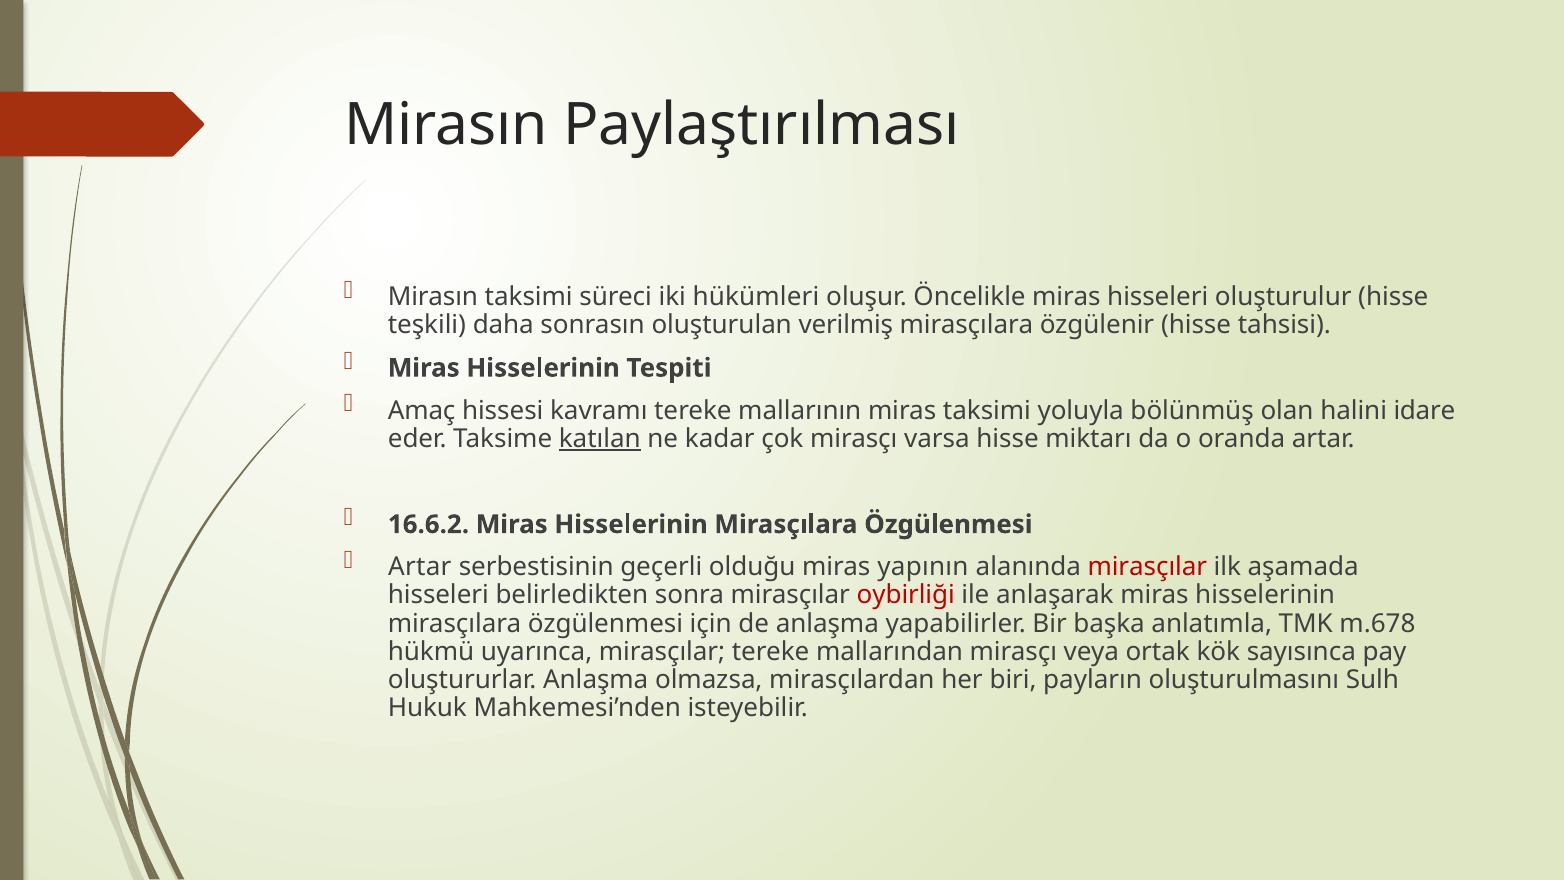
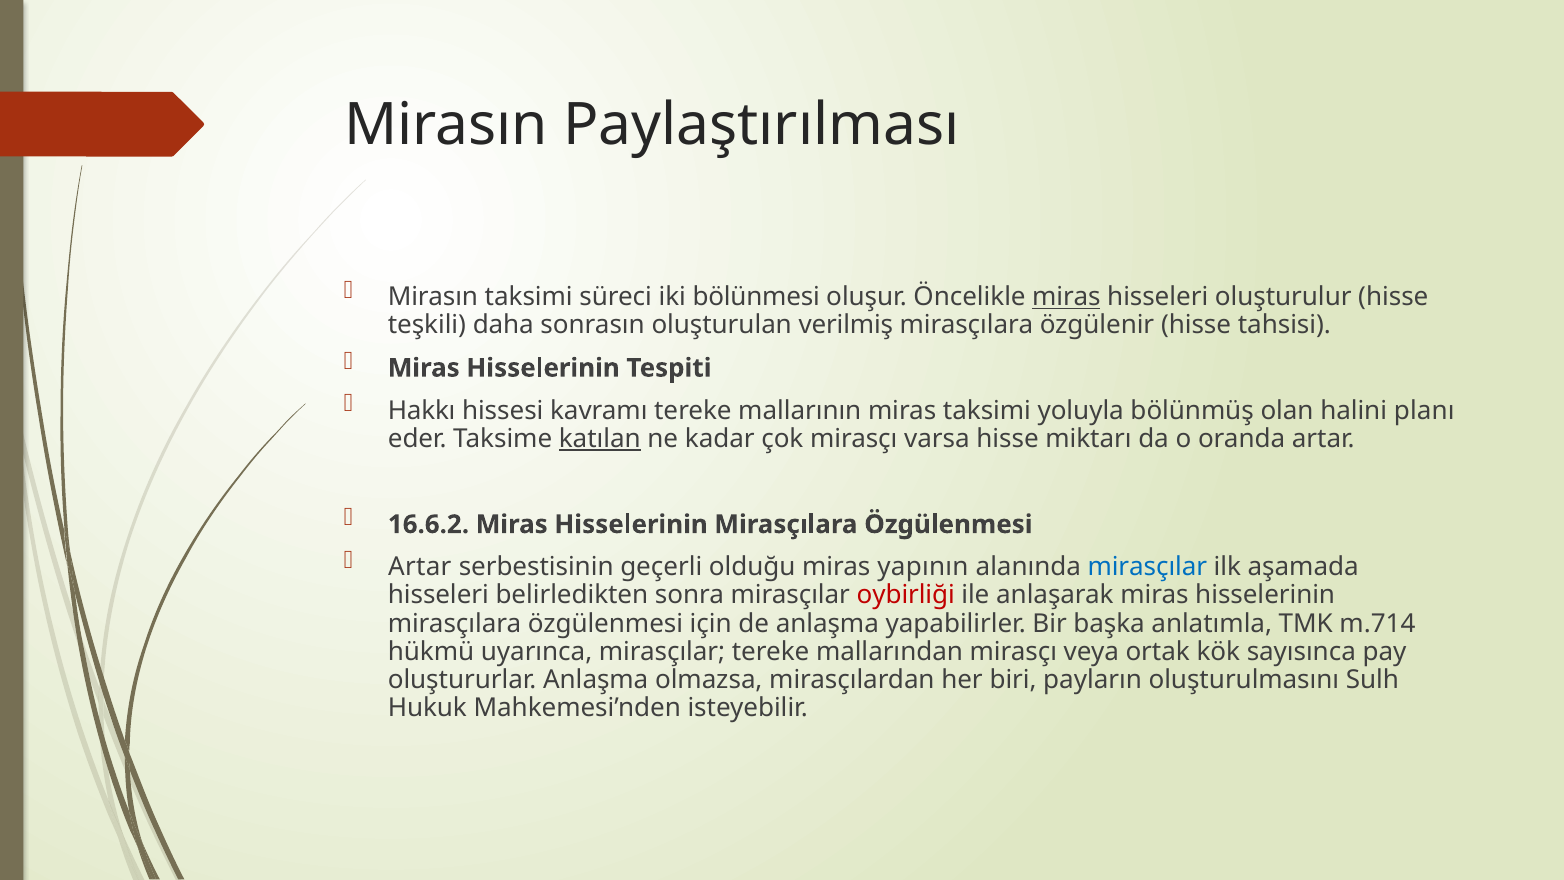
hükümleri: hükümleri -> bölünmesi (756, 297)
miras underline: none -> present (1066, 297)
Amaç: Amaç -> Hakkı (422, 411)
idare: idare -> planı (1424, 411)
mirasçılar colour: red -> blue (1147, 567)
m.678: m.678 -> m.714 (1377, 623)
